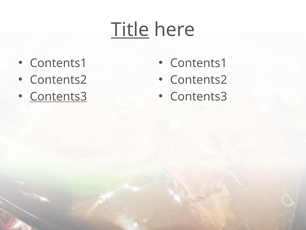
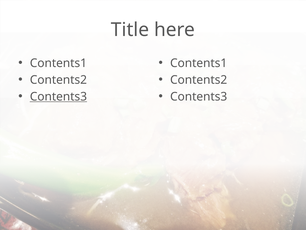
Title underline: present -> none (130, 30)
